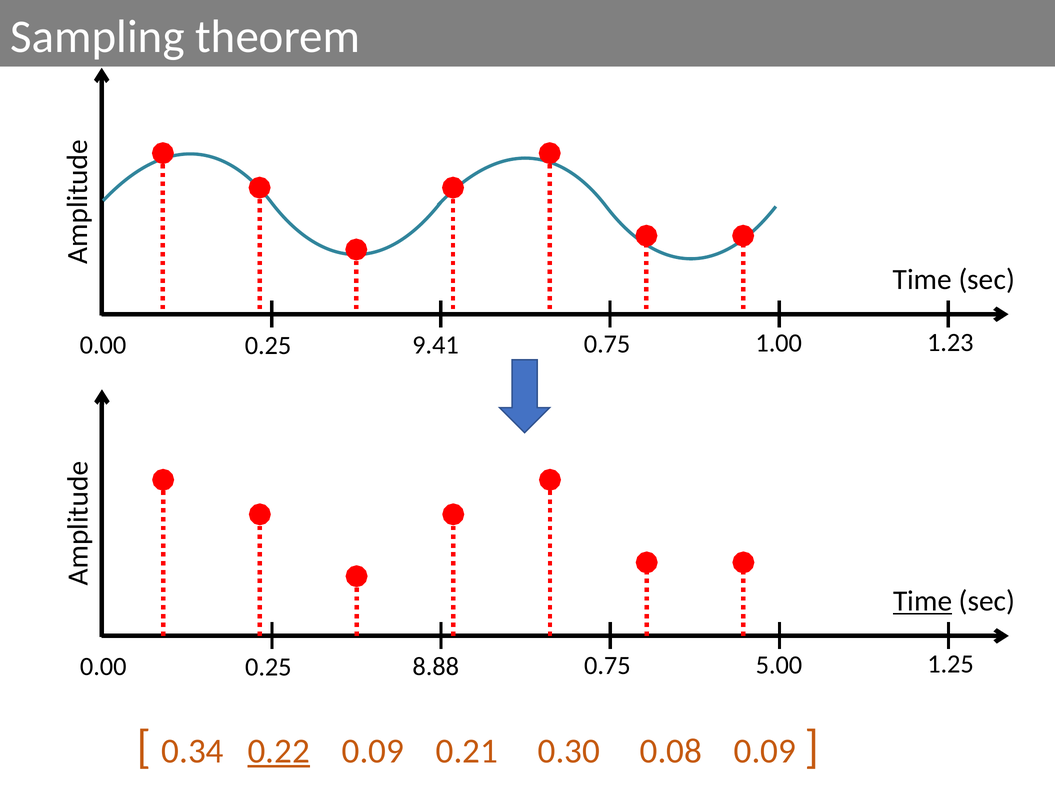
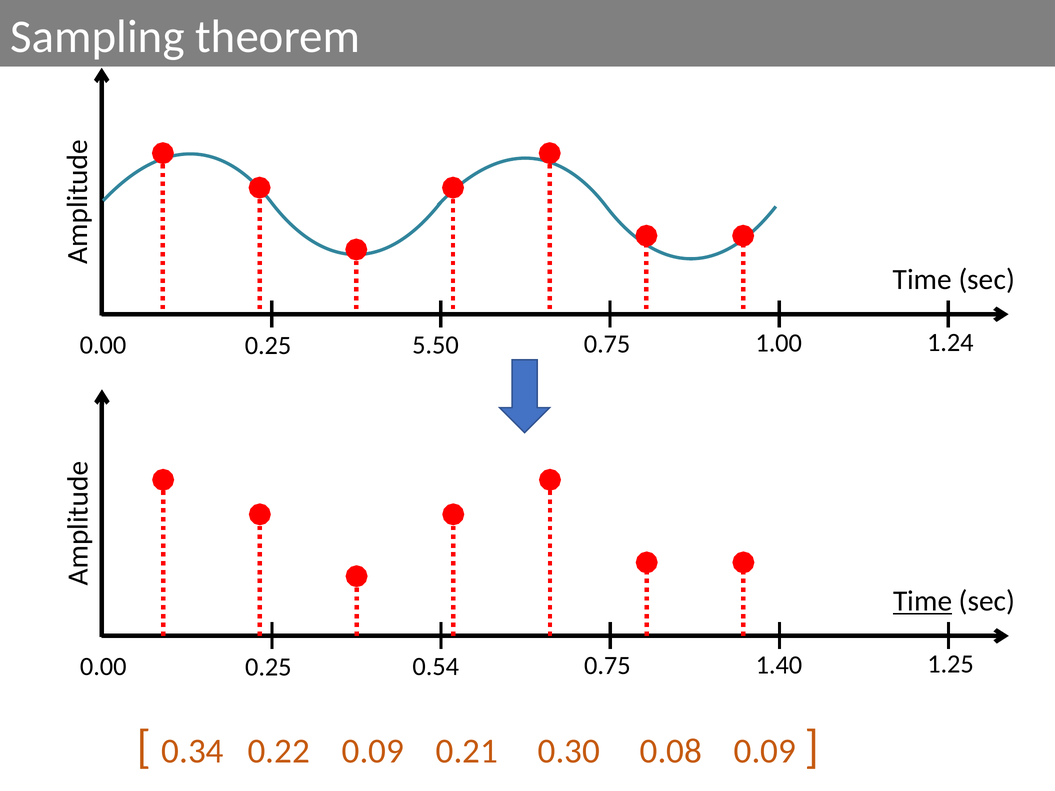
9.41: 9.41 -> 5.50 (435, 345)
1.23: 1.23 -> 1.24 (950, 343)
8.88: 8.88 -> 0.54 (436, 667)
5.00: 5.00 -> 1.40 (779, 665)
0.22 underline: present -> none (279, 751)
